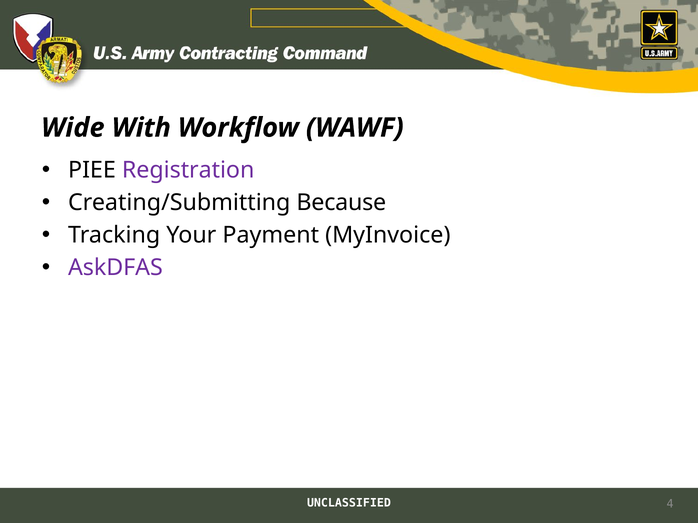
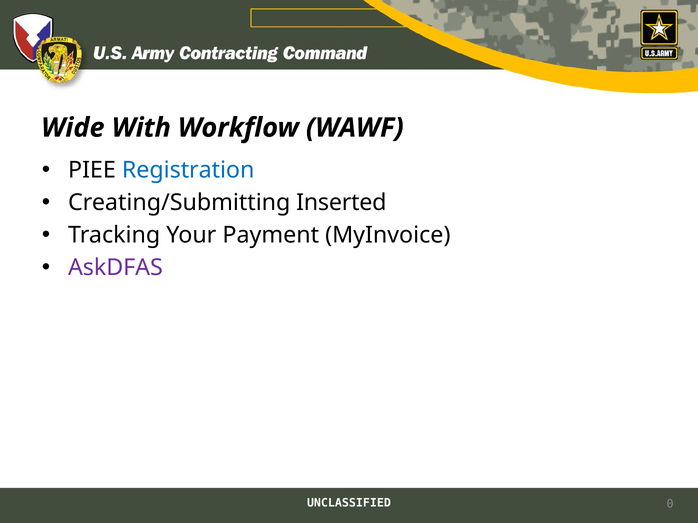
Registration colour: purple -> blue (188, 170)
Because: Because -> Inserted (341, 203)
4: 4 -> 0 (670, 505)
